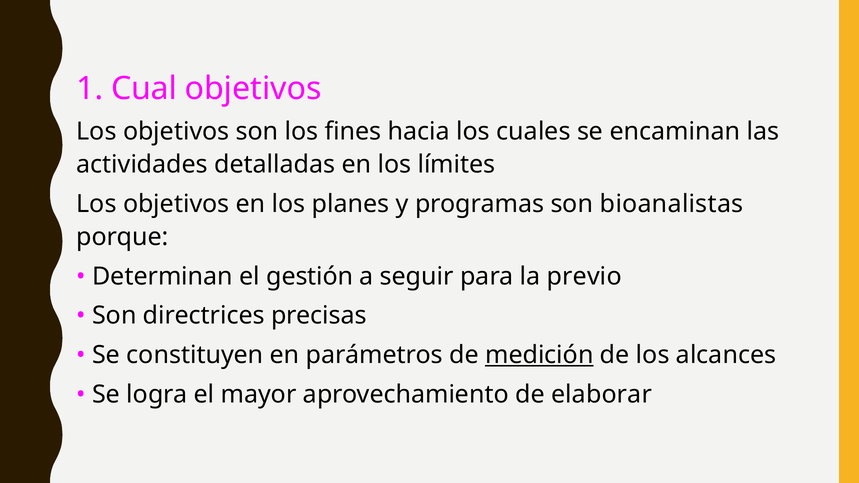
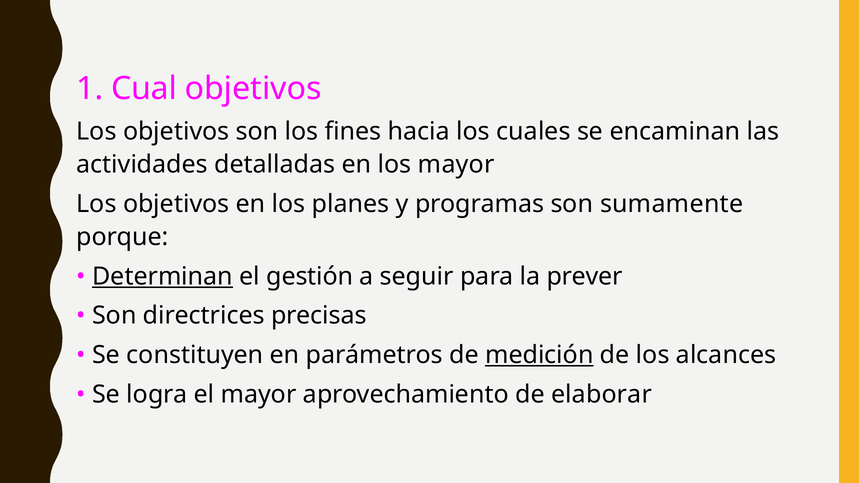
los límites: límites -> mayor (456, 165)
bioanalistas: bioanalistas -> sumamente (672, 204)
Determinan underline: none -> present (163, 276)
previo: previo -> prever (584, 276)
